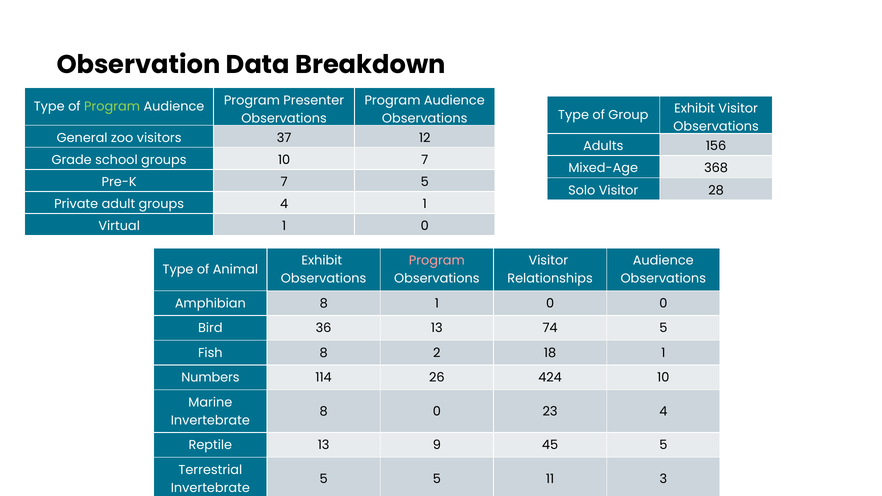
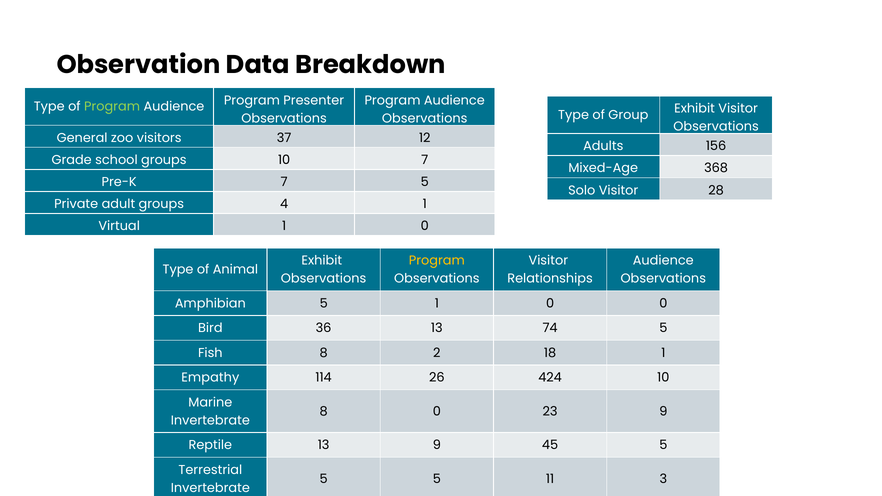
Program colour: pink -> yellow (437, 261)
Amphibian 8: 8 -> 5 (324, 304)
Numbers: Numbers -> Empathy (210, 378)
23 4: 4 -> 9 (663, 412)
